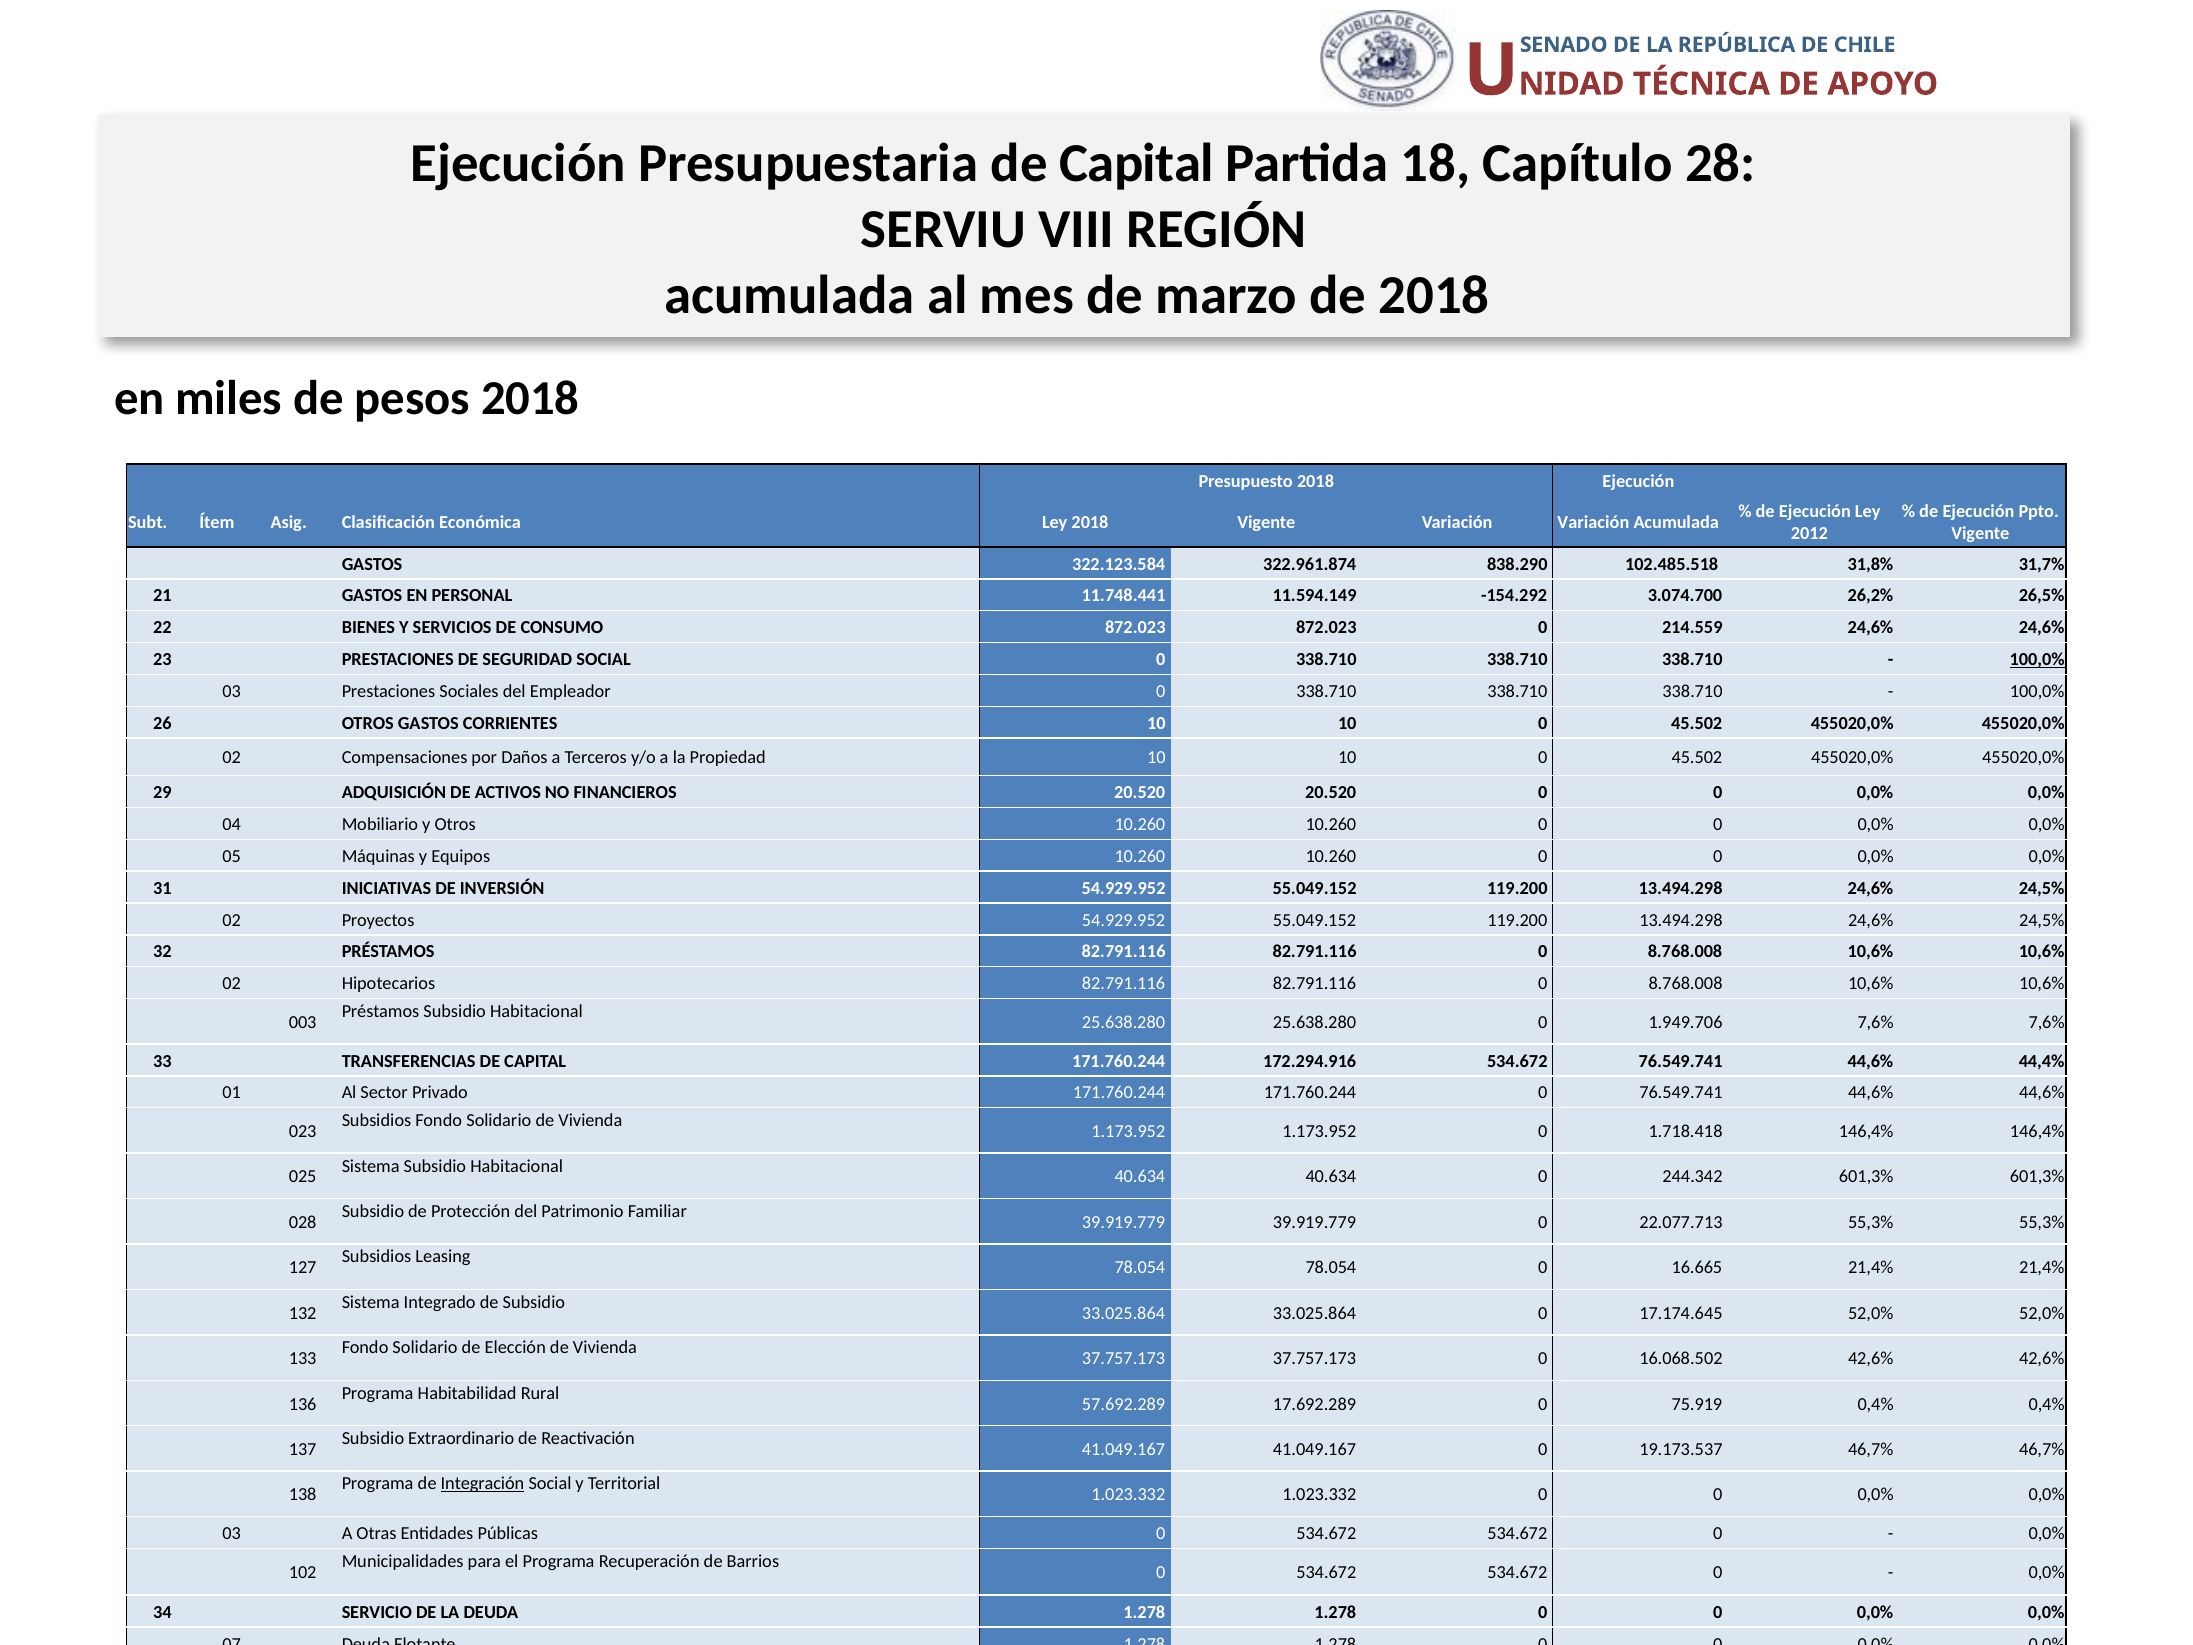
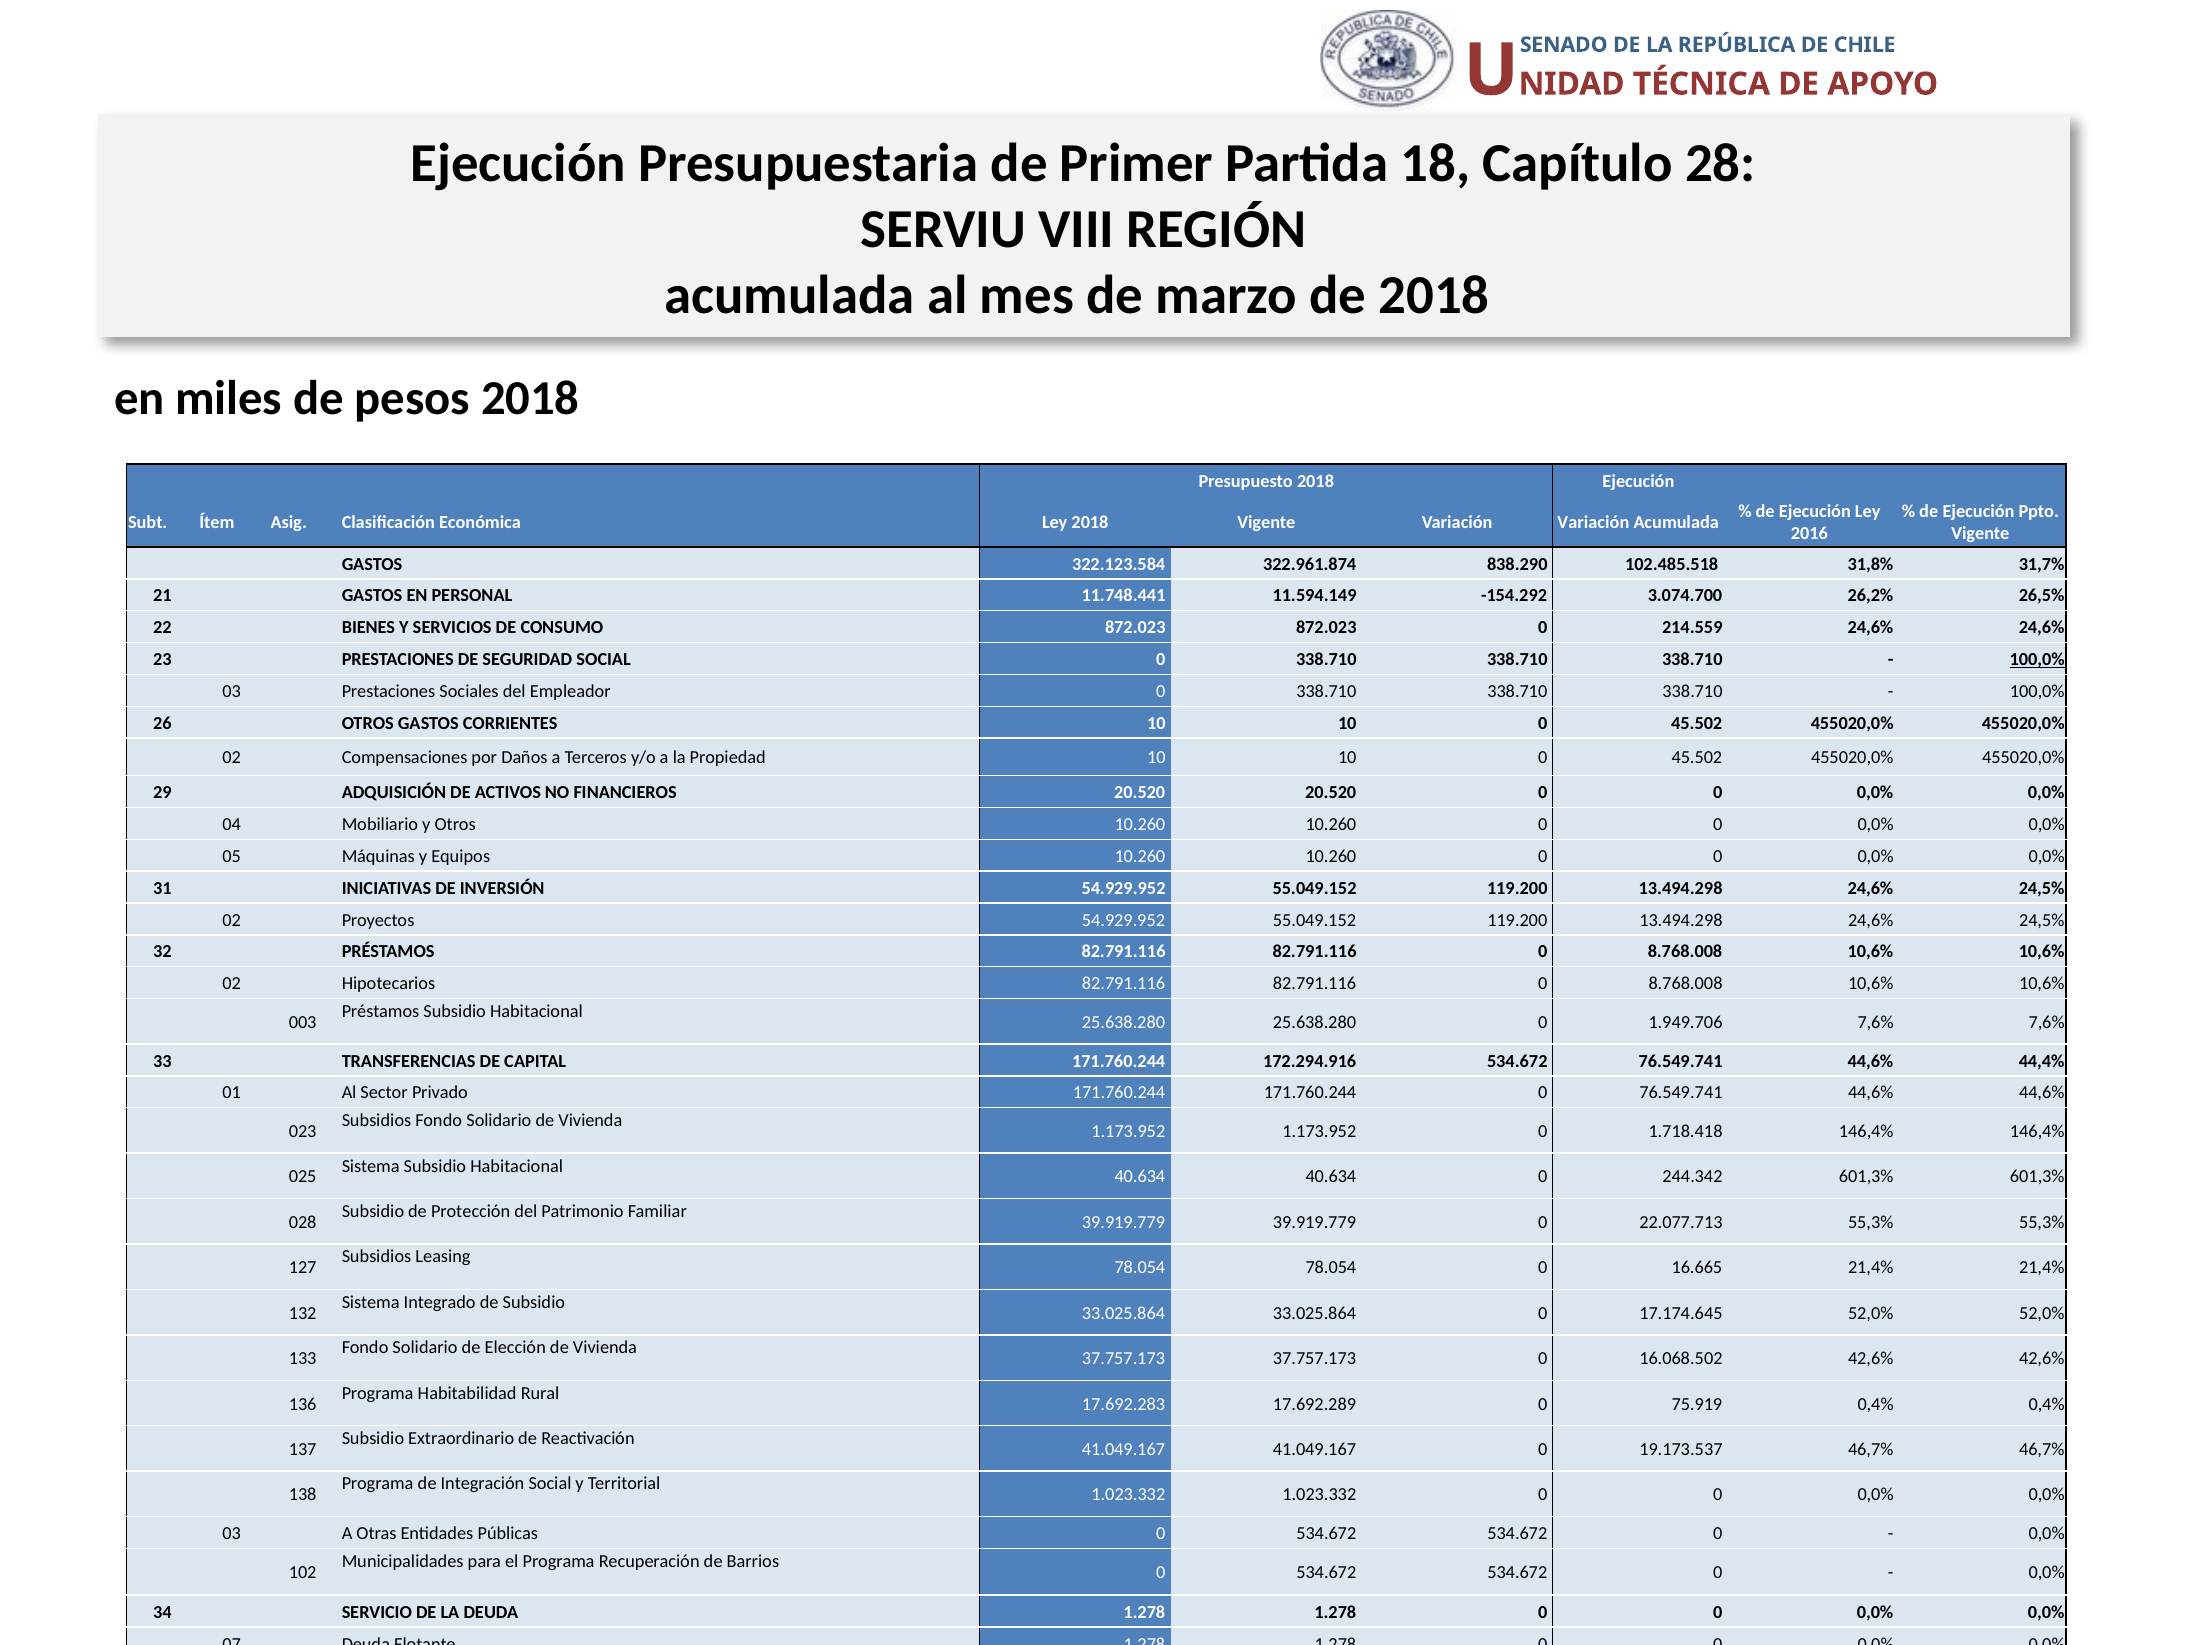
Presupuestaria de Capital: Capital -> Primer (1136, 164)
2012: 2012 -> 2016 (1809, 534)
57.692.289: 57.692.289 -> 17.692.283 (1124, 1404)
Integración underline: present -> none (483, 1484)
